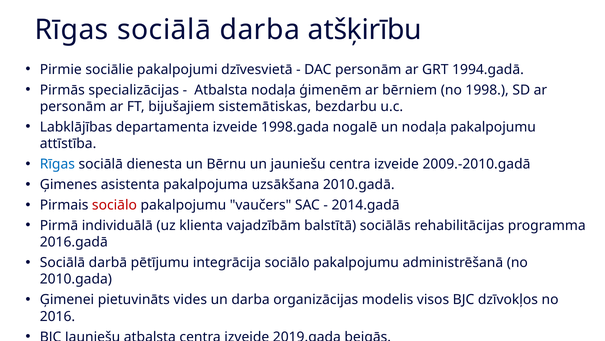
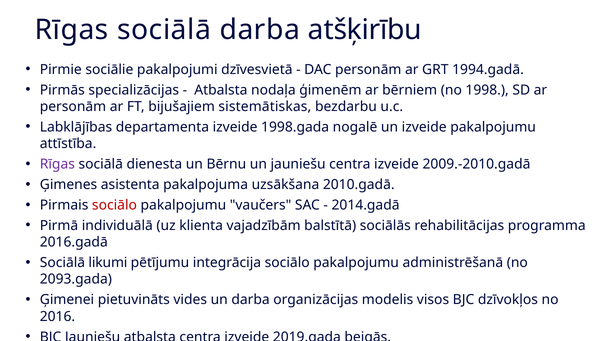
un nodaļa: nodaļa -> izveide (424, 127)
Rīgas colour: blue -> purple (57, 164)
darbā: darbā -> likumi (108, 262)
2010.gada: 2010.gada -> 2093.gada (76, 279)
